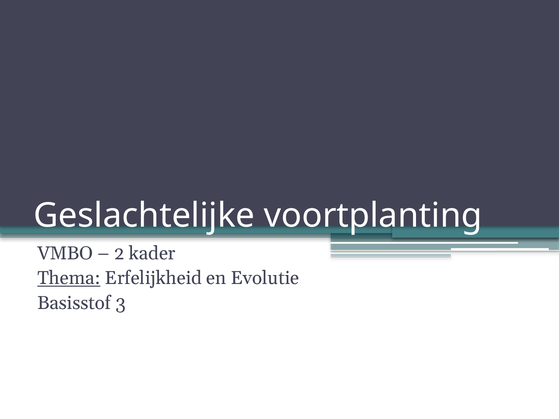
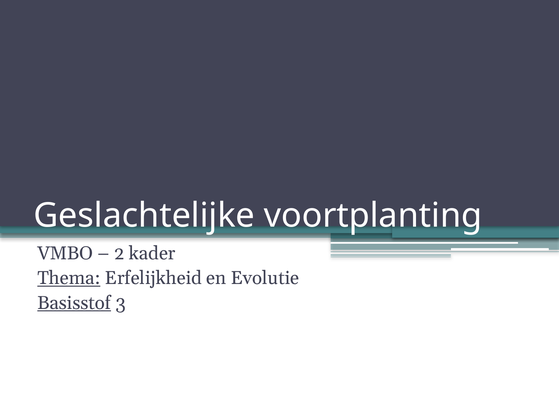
Basisstof underline: none -> present (74, 303)
